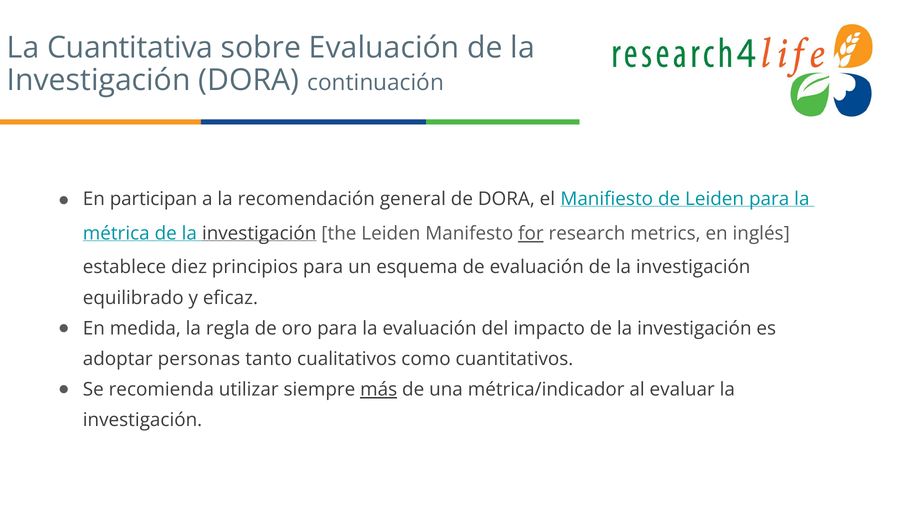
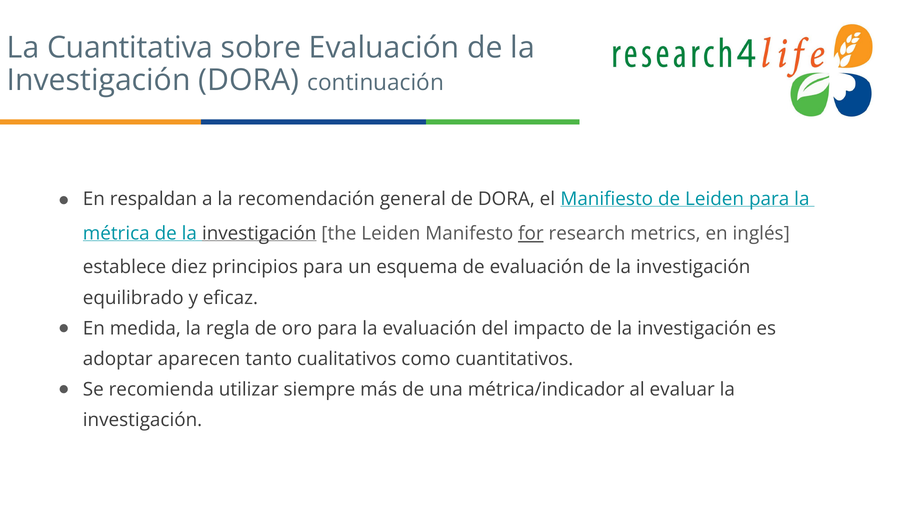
participan: participan -> respaldan (153, 199)
personas: personas -> aparecen (199, 359)
más underline: present -> none (379, 389)
